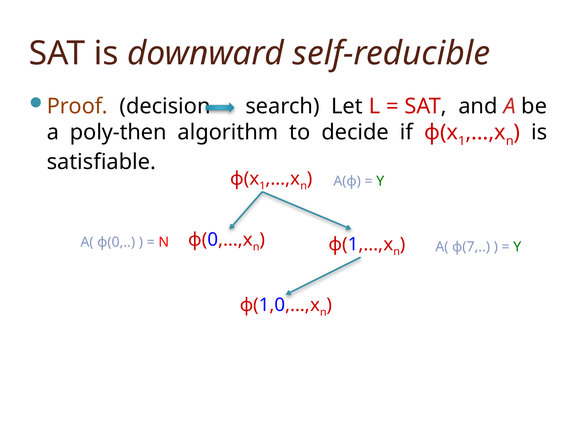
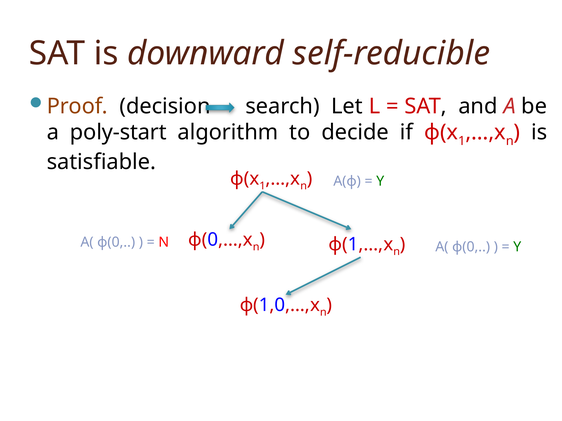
poly-then: poly-then -> poly-start (118, 133)
ϕ(7: ϕ(7 -> ϕ(0 (471, 247)
